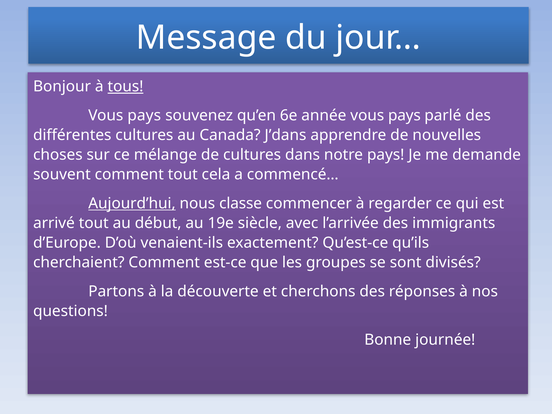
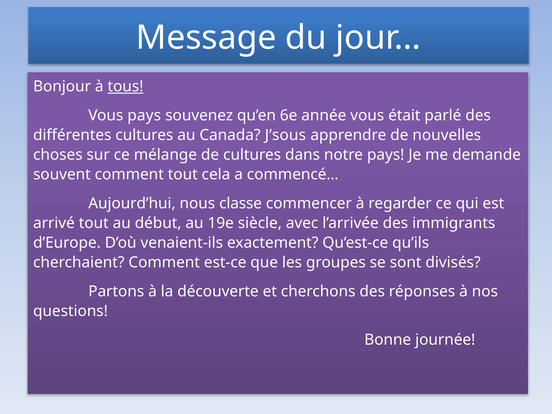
année vous pays: pays -> était (404, 115)
J’dans: J’dans -> J’sous (285, 135)
Aujourd’hui underline: present -> none (132, 203)
